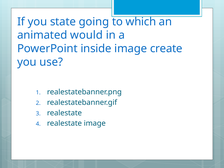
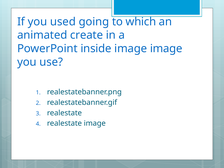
state: state -> used (63, 22)
would: would -> create (87, 35)
image create: create -> image (166, 49)
